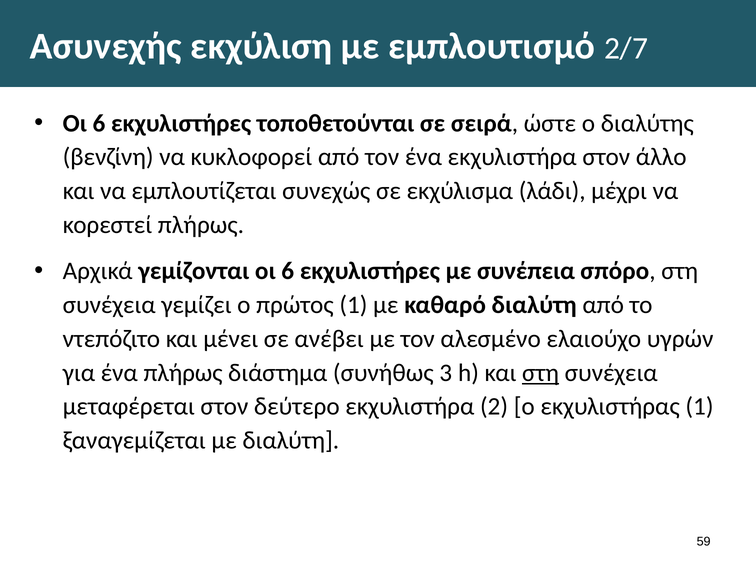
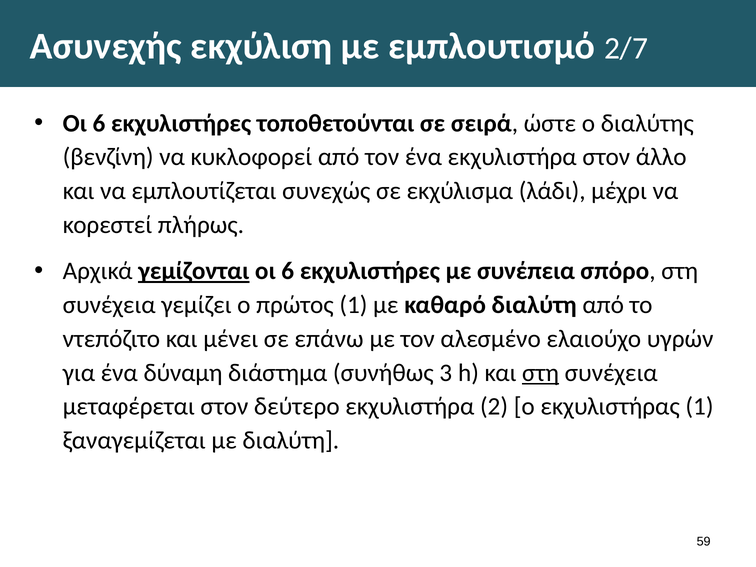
γεμίζονται underline: none -> present (194, 271)
ανέβει: ανέβει -> επάνω (329, 339)
ένα πλήρως: πλήρως -> δύναμη (183, 373)
